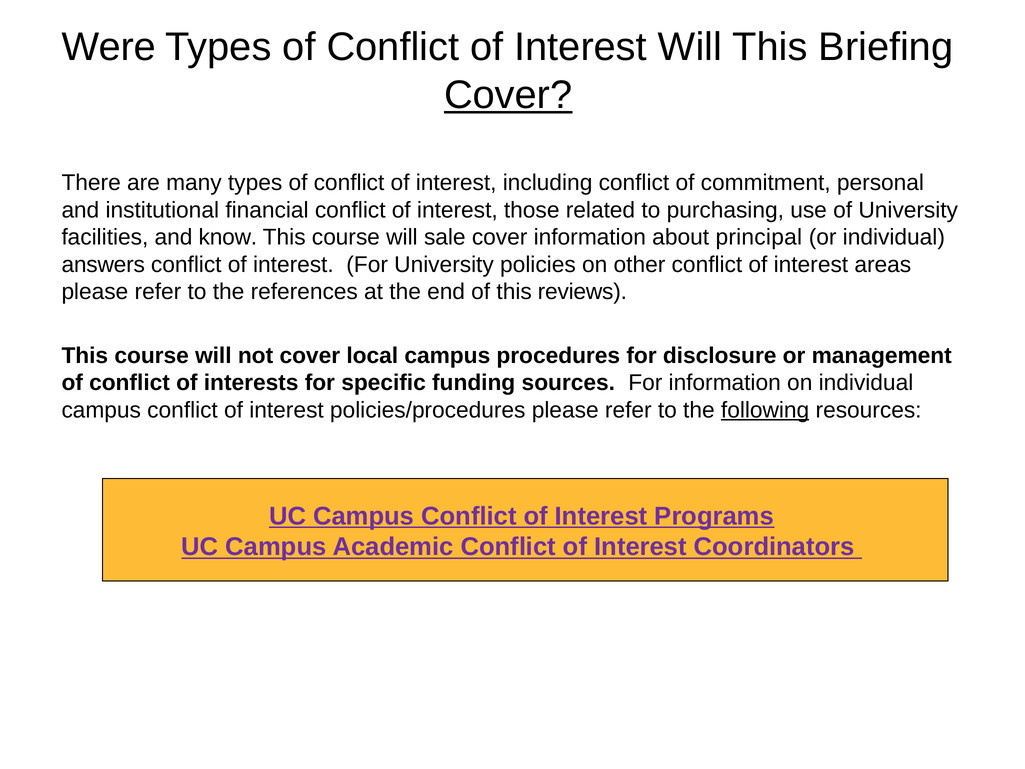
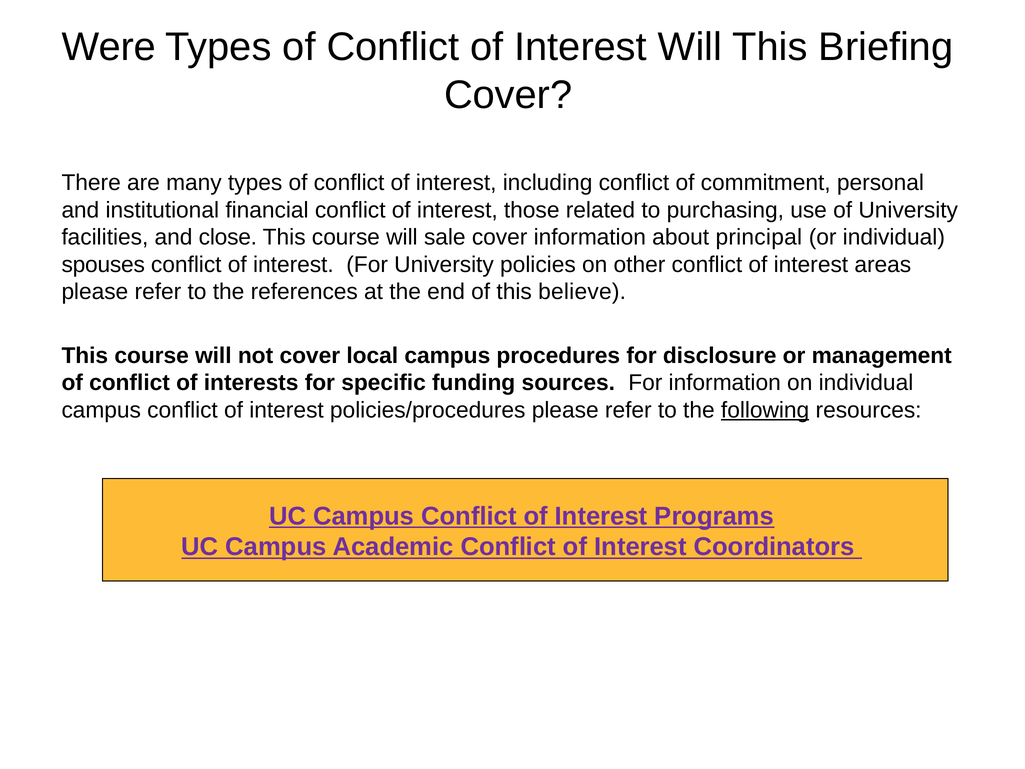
Cover underline: present -> none (508, 95)
know: know -> close (228, 237)
answers: answers -> spouses (103, 264)
reviews: reviews -> believe (582, 292)
